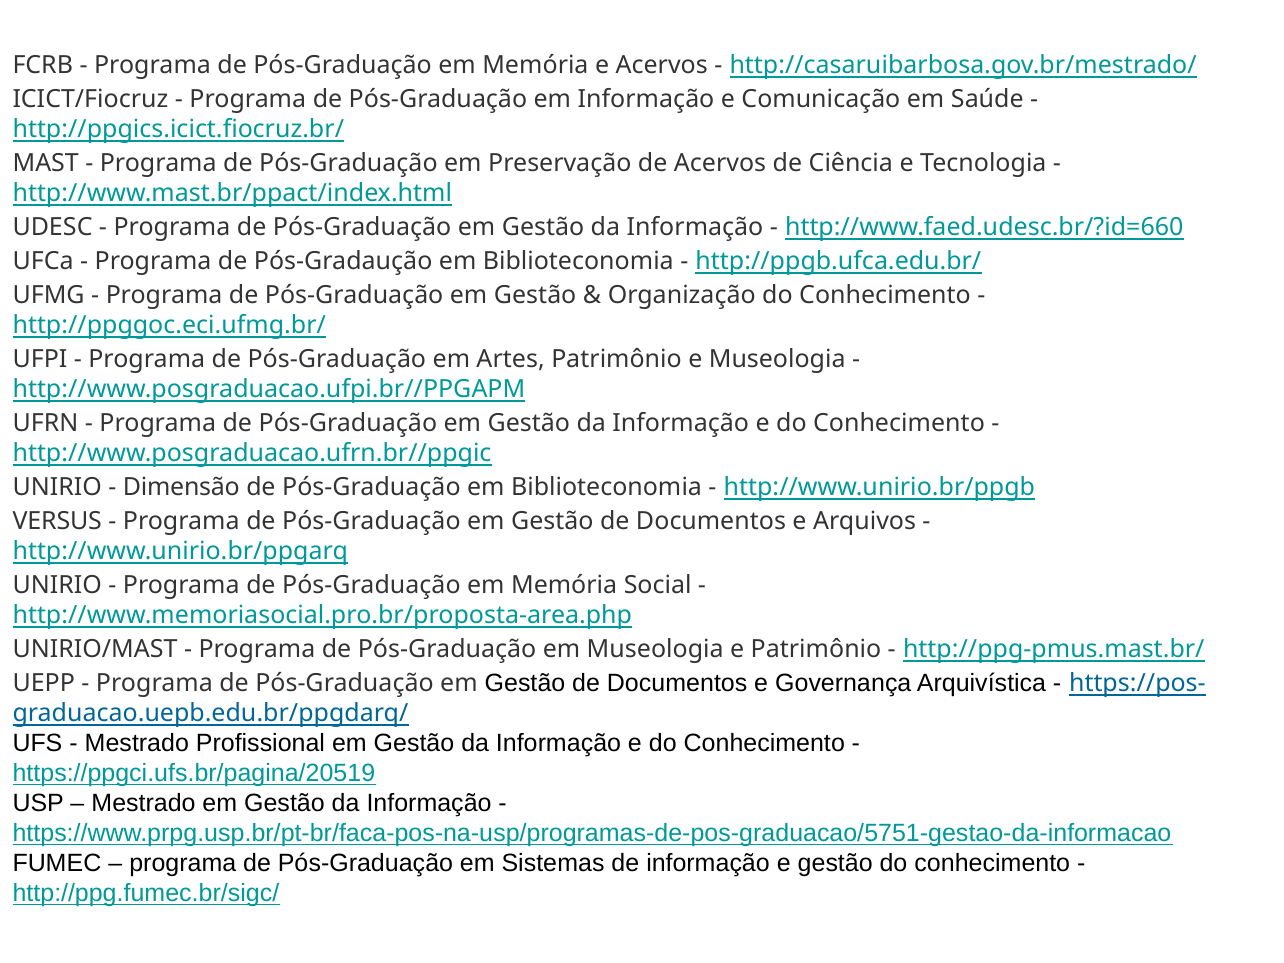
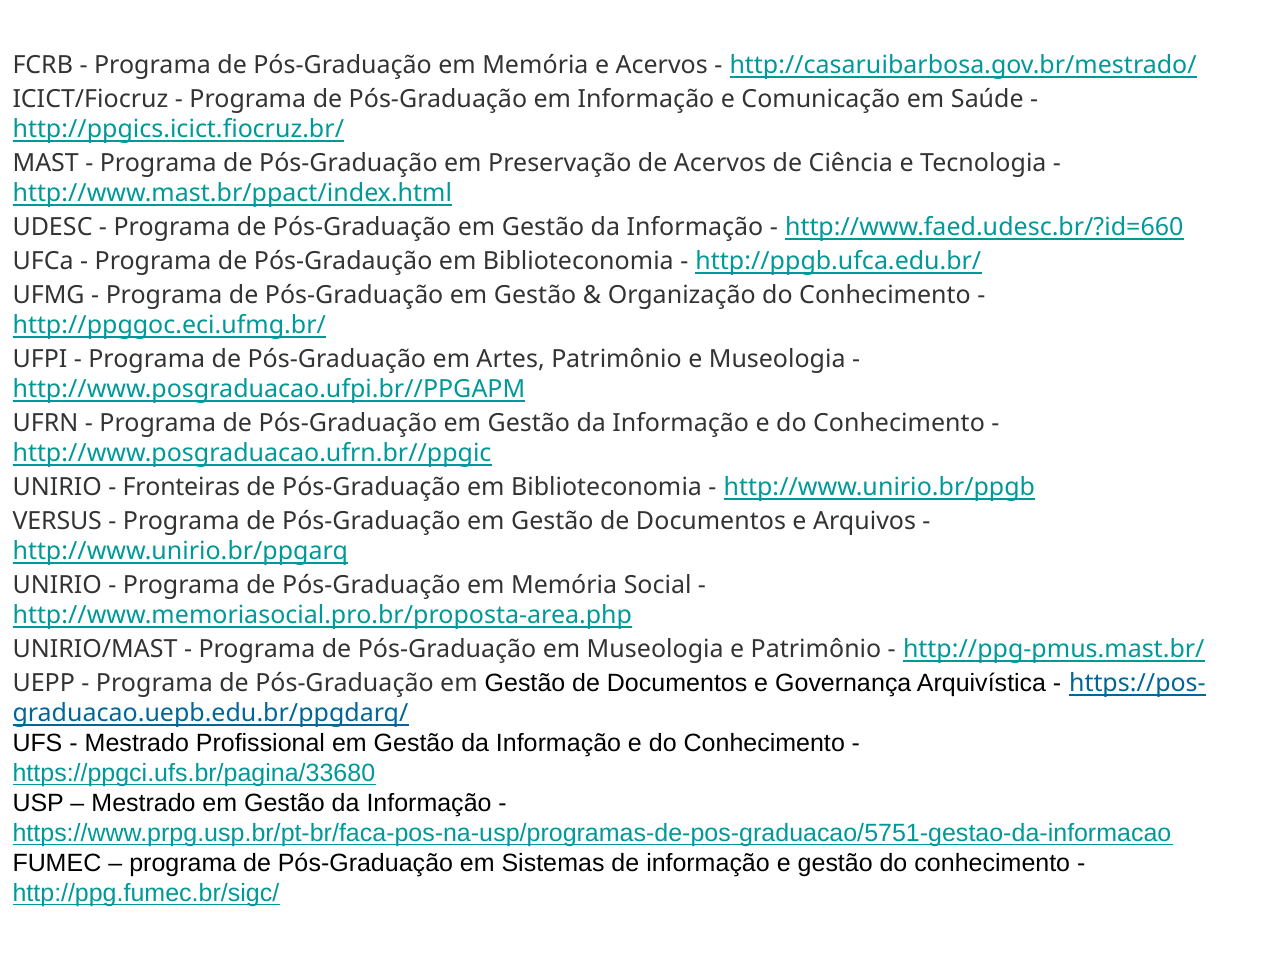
Dimensão: Dimensão -> Fronteiras (181, 487)
https://ppgci.ufs.br/pagina/20519: https://ppgci.ufs.br/pagina/20519 -> https://ppgci.ufs.br/pagina/33680 (194, 773)
